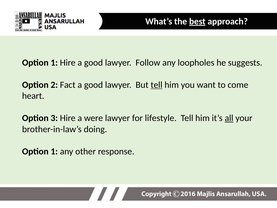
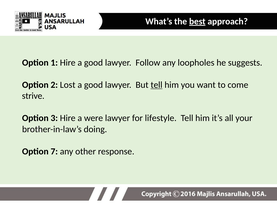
Fact: Fact -> Lost (68, 85)
heart: heart -> strive (33, 96)
all underline: present -> none (229, 118)
1: 1 -> 7 (54, 151)
